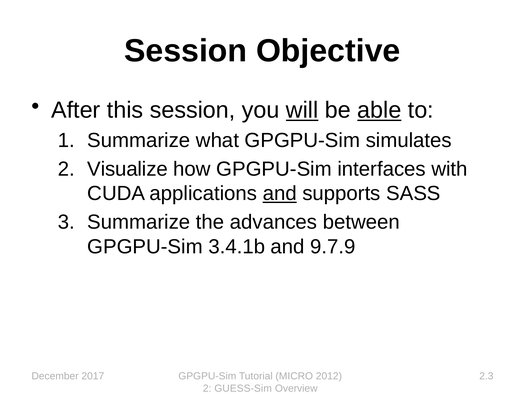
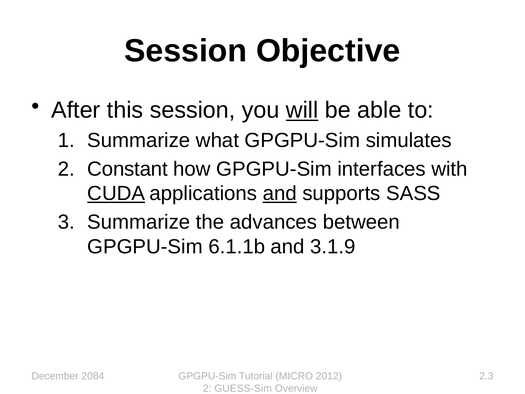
able underline: present -> none (379, 110)
Visualize: Visualize -> Constant (128, 169)
CUDA underline: none -> present (116, 193)
3.4.1b: 3.4.1b -> 6.1.1b (237, 247)
9.7.9: 9.7.9 -> 3.1.9 (333, 247)
2017: 2017 -> 2084 (93, 376)
